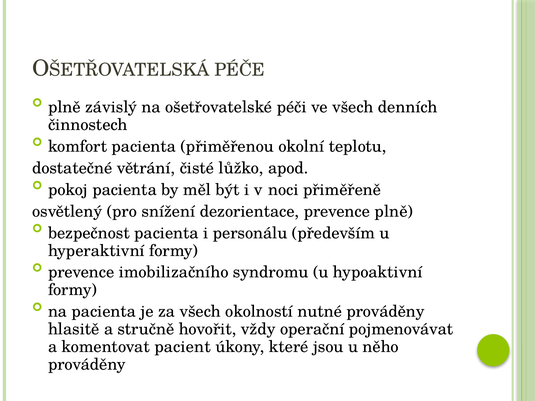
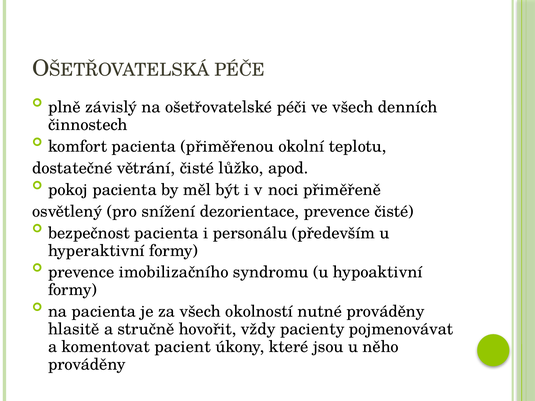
prevence plně: plně -> čisté (394, 211)
operační: operační -> pacienty (312, 329)
